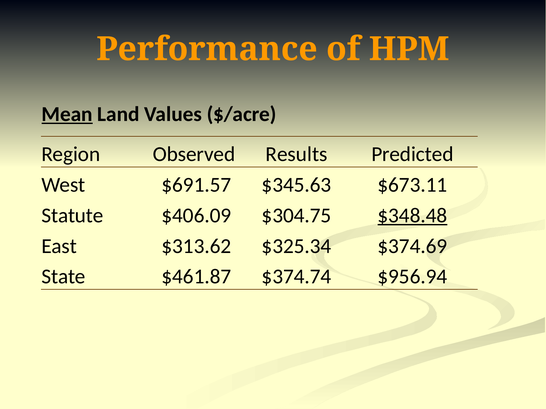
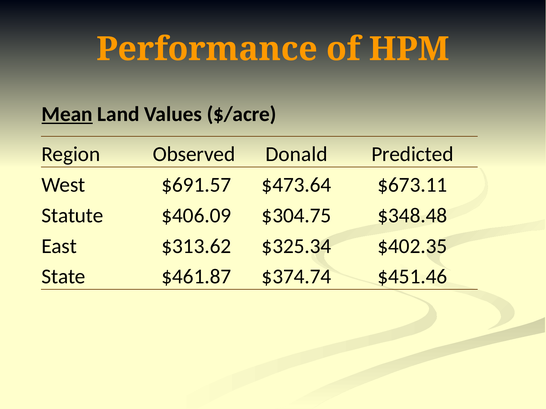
Results: Results -> Donald (296, 154)
$345.63: $345.63 -> $473.64 (297, 185)
$348.48 underline: present -> none (412, 216)
$374.69: $374.69 -> $402.35 (412, 246)
$956.94: $956.94 -> $451.46 (412, 277)
